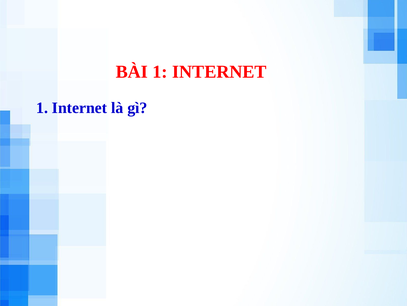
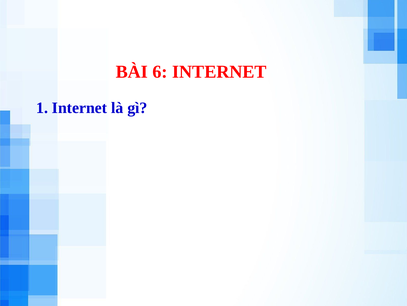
BÀI 1: 1 -> 6 (160, 72)
